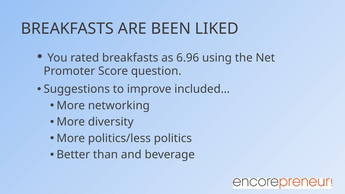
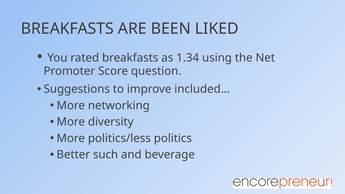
6.96: 6.96 -> 1.34 (188, 58)
than: than -> such (106, 155)
